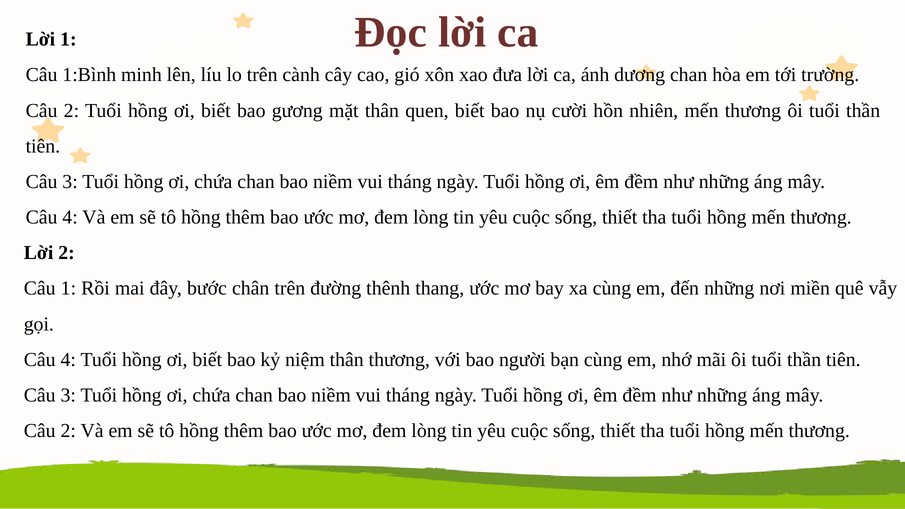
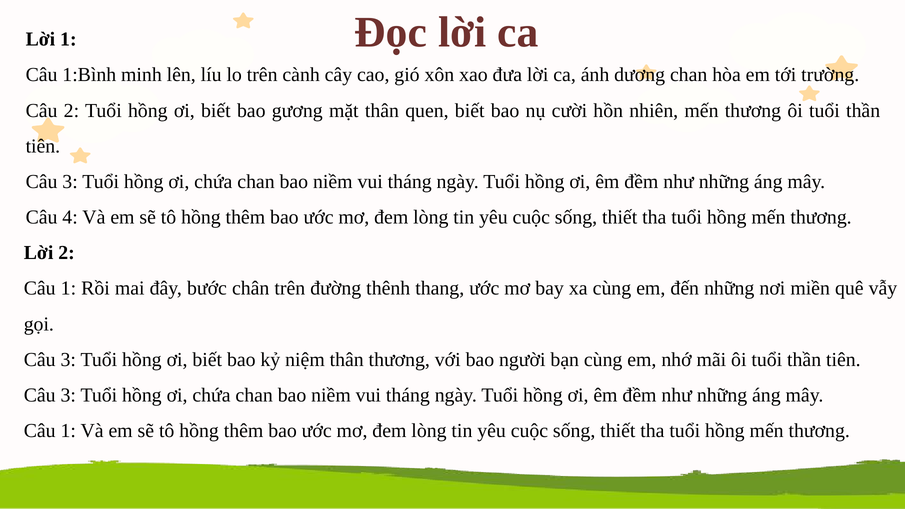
4: 4 -> 3 (68, 360)
2: 2 -> 1 (68, 431)
